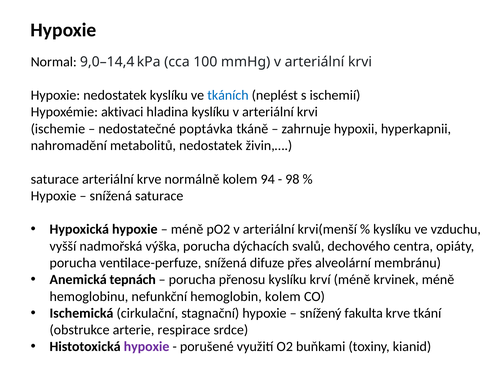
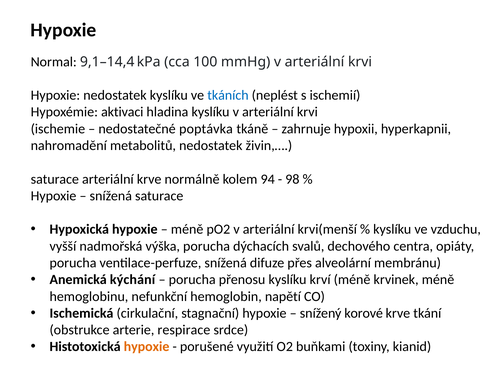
9,0–14,4: 9,0–14,4 -> 9,1–14,4 (107, 62)
tepnách: tepnách -> kýchání (133, 280)
hemoglobin kolem: kolem -> napětí (283, 297)
fakulta: fakulta -> korové (364, 313)
hypoxie colour: purple -> orange (147, 347)
